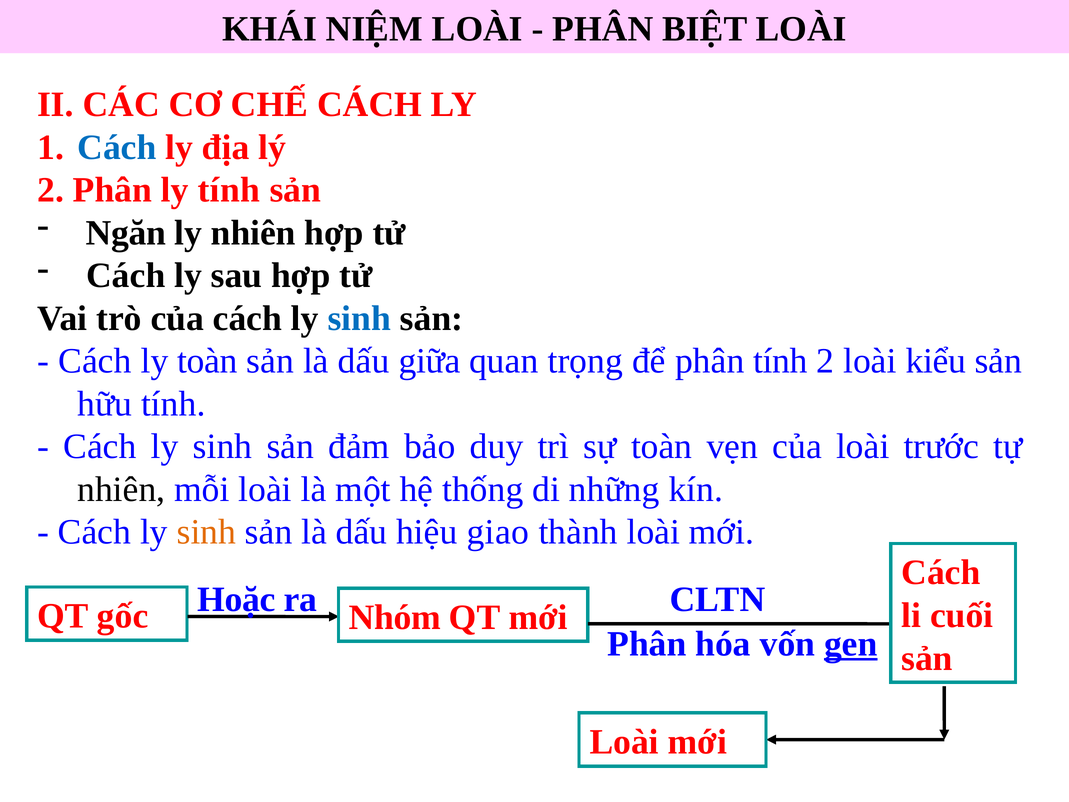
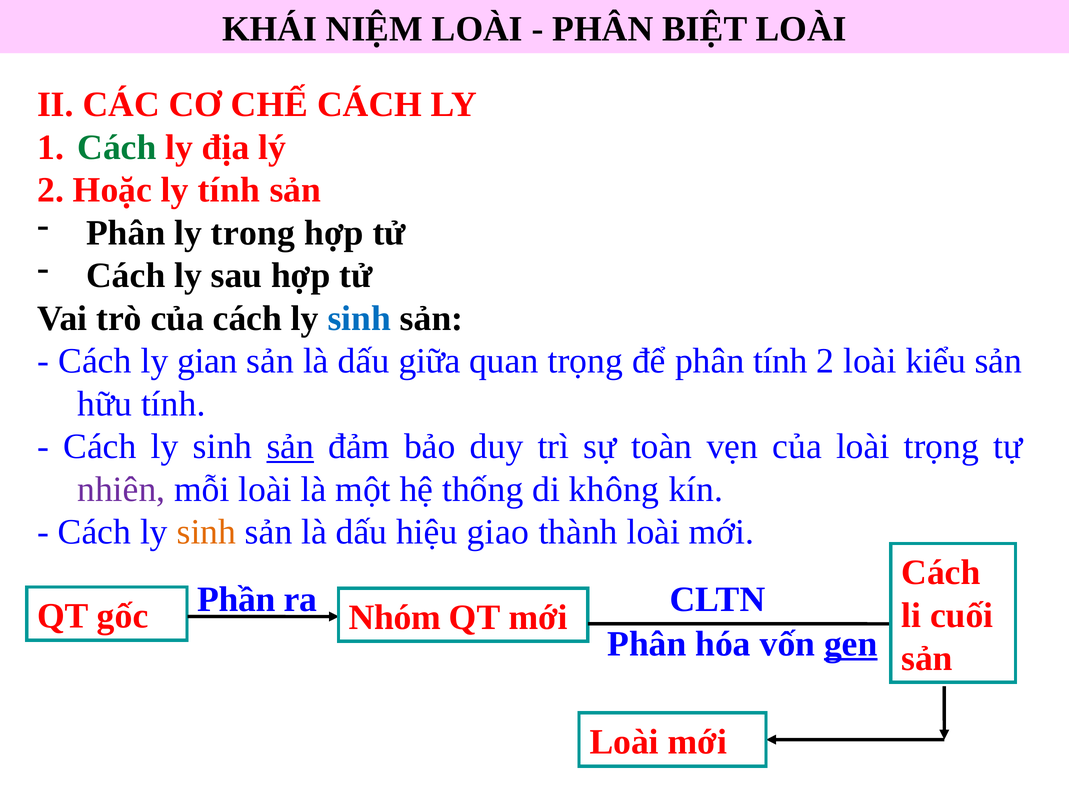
Cách colour: blue -> green (117, 147)
2 Phân: Phân -> Hoặc (112, 190)
Ngăn: Ngăn -> Phân (126, 233)
ly nhiên: nhiên -> trong (253, 233)
ly toàn: toàn -> gian (208, 361)
sản underline: none -> present (290, 447)
loài trước: trước -> trọng (941, 447)
nhiên colour: black -> purple (121, 489)
những: những -> không (614, 489)
Hoặc: Hoặc -> Phần (236, 599)
